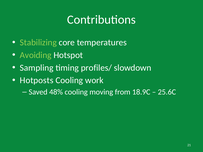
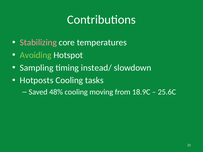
Stabilizing colour: light green -> pink (38, 43)
profiles/: profiles/ -> instead/ (96, 68)
work: work -> tasks (94, 80)
